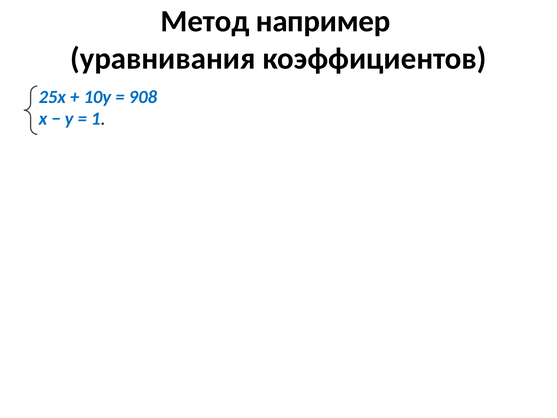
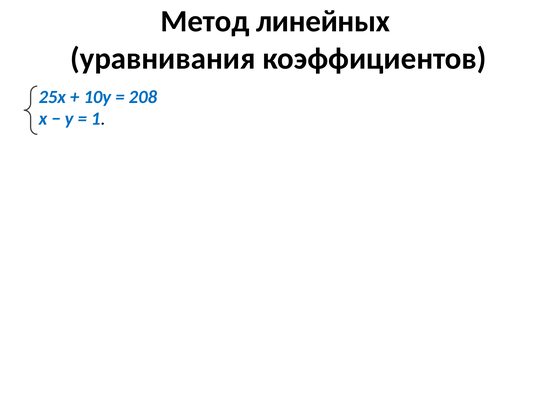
например: например -> линейных (323, 21)
908: 908 -> 208 (143, 97)
